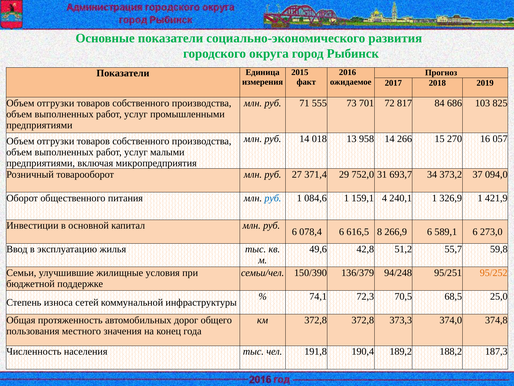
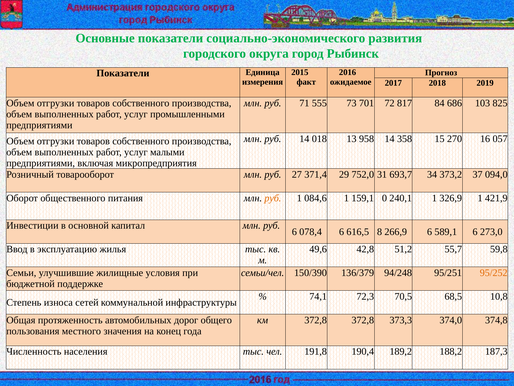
266: 266 -> 358 (405, 139)
руб colour: blue -> orange (273, 198)
4: 4 -> 0 (384, 198)
25,0: 25,0 -> 10,8 (499, 296)
